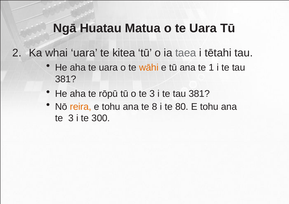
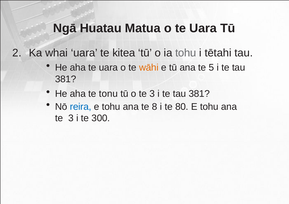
ia taea: taea -> tohu (186, 53)
1: 1 -> 5 (211, 68)
rōpū: rōpū -> tonu (108, 94)
reira colour: orange -> blue (81, 107)
